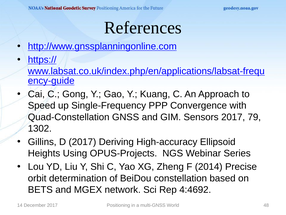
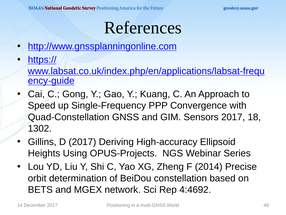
79: 79 -> 18 (254, 117)
